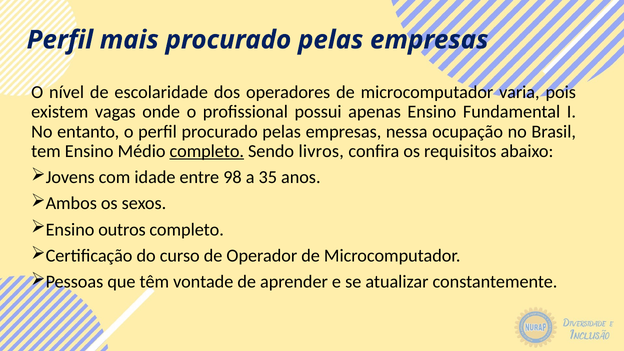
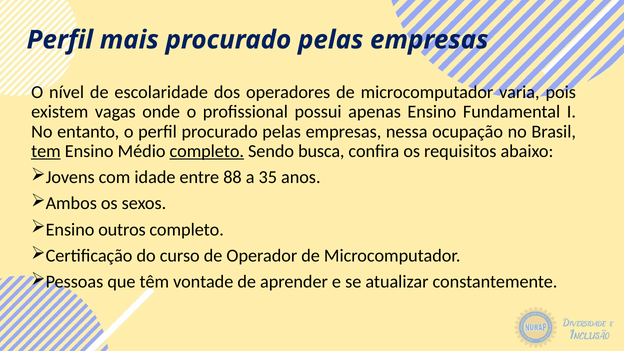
tem underline: none -> present (46, 151)
livros: livros -> busca (321, 151)
98: 98 -> 88 (232, 177)
